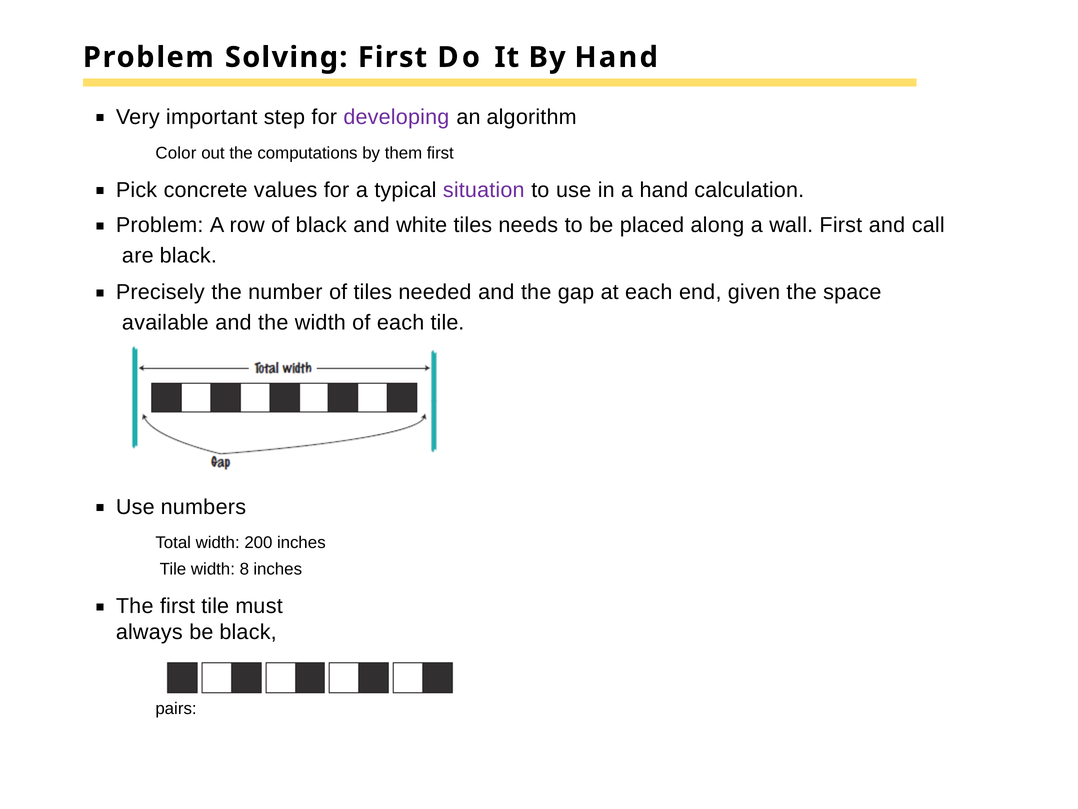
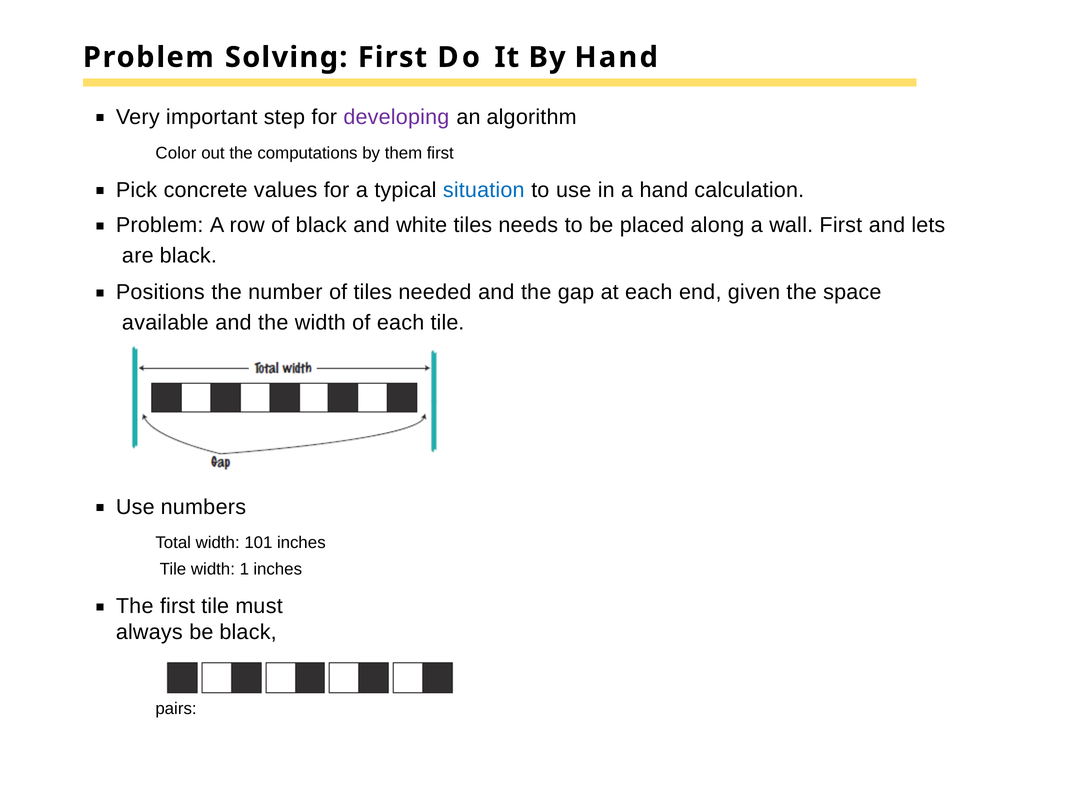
situation colour: purple -> blue (484, 190)
call: call -> lets (928, 225)
Precisely: Precisely -> Positions (160, 292)
200: 200 -> 101 (258, 543)
8: 8 -> 1 (244, 569)
